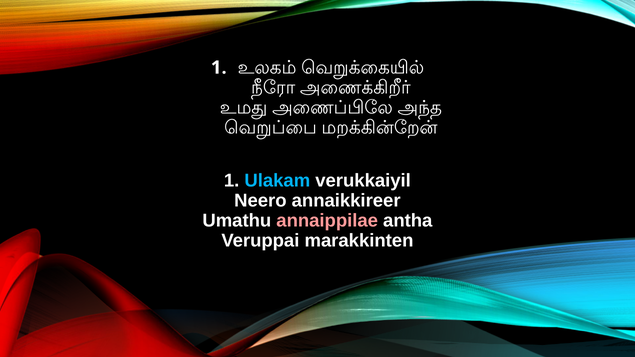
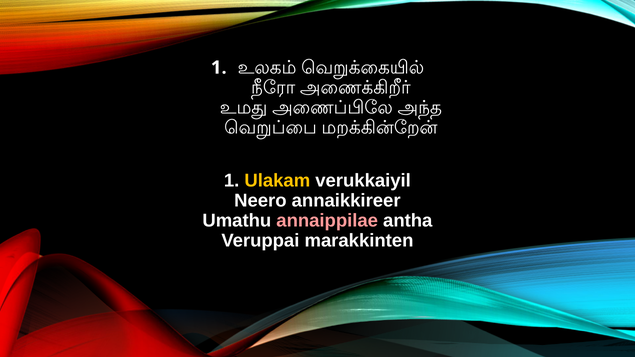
Ulakam colour: light blue -> yellow (277, 181)
